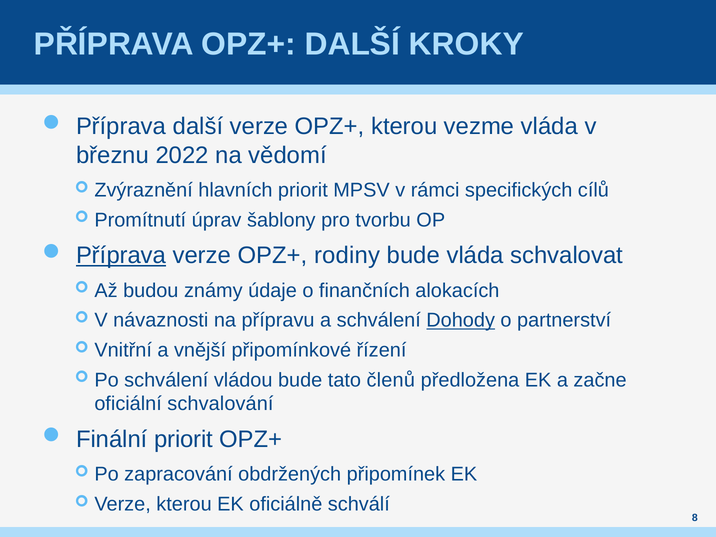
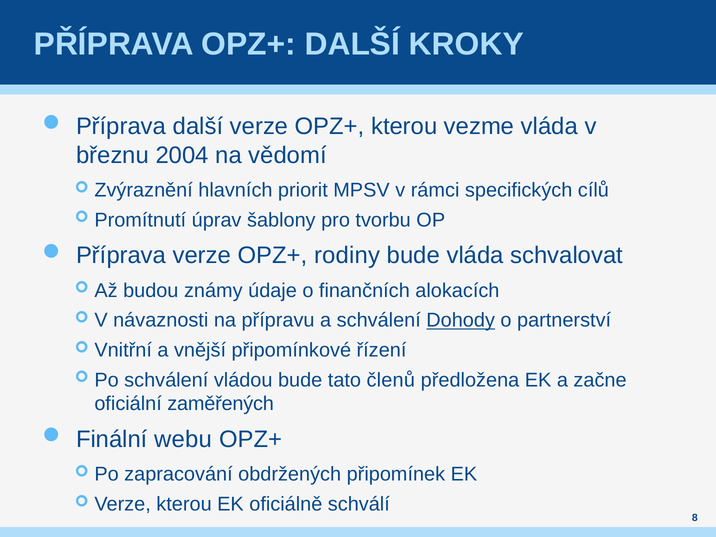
2022: 2022 -> 2004 (182, 155)
Příprava underline: present -> none (121, 256)
schvalování: schvalování -> zaměřených (221, 404)
Finální priorit: priorit -> webu (183, 439)
